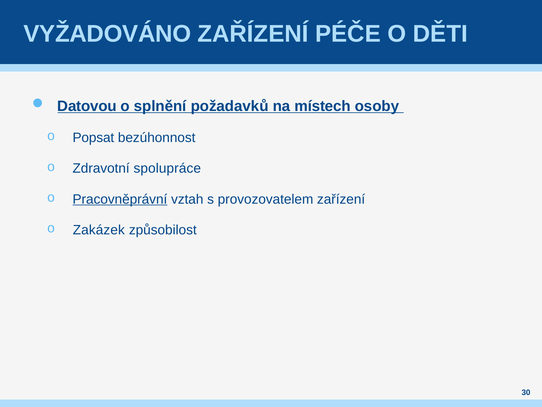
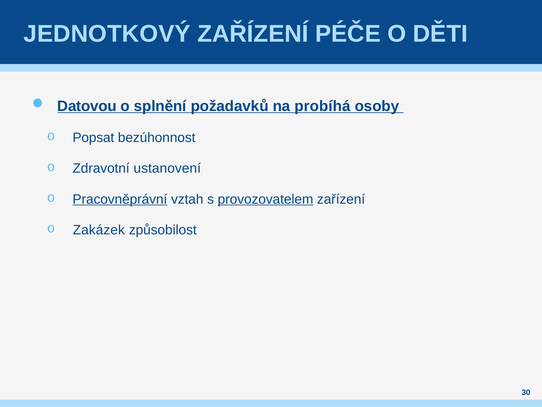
VYŽADOVÁNO: VYŽADOVÁNO -> JEDNOTKOVÝ (107, 34)
místech: místech -> probíhá (322, 106)
spolupráce: spolupráce -> ustanovení (167, 168)
provozovatelem underline: none -> present (266, 199)
